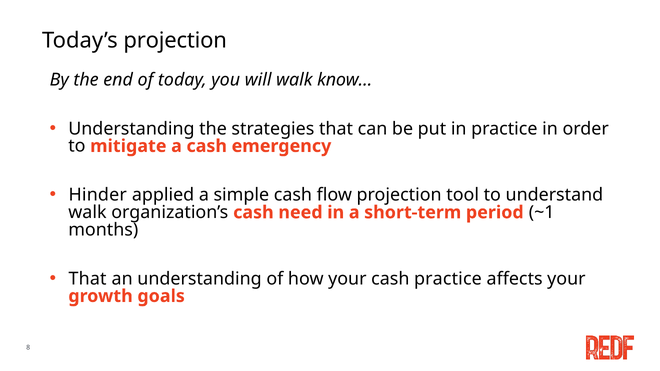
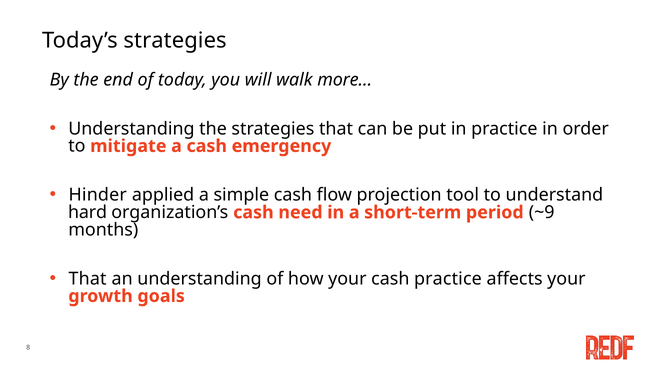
Today’s projection: projection -> strategies (175, 40)
know…: know… -> more… (345, 80)
walk: walk -> hard (88, 213)
~1: ~1 -> ~9 (542, 213)
